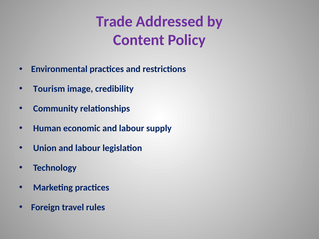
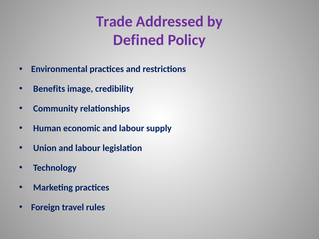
Content: Content -> Defined (139, 40)
Tourism: Tourism -> Benefits (49, 89)
